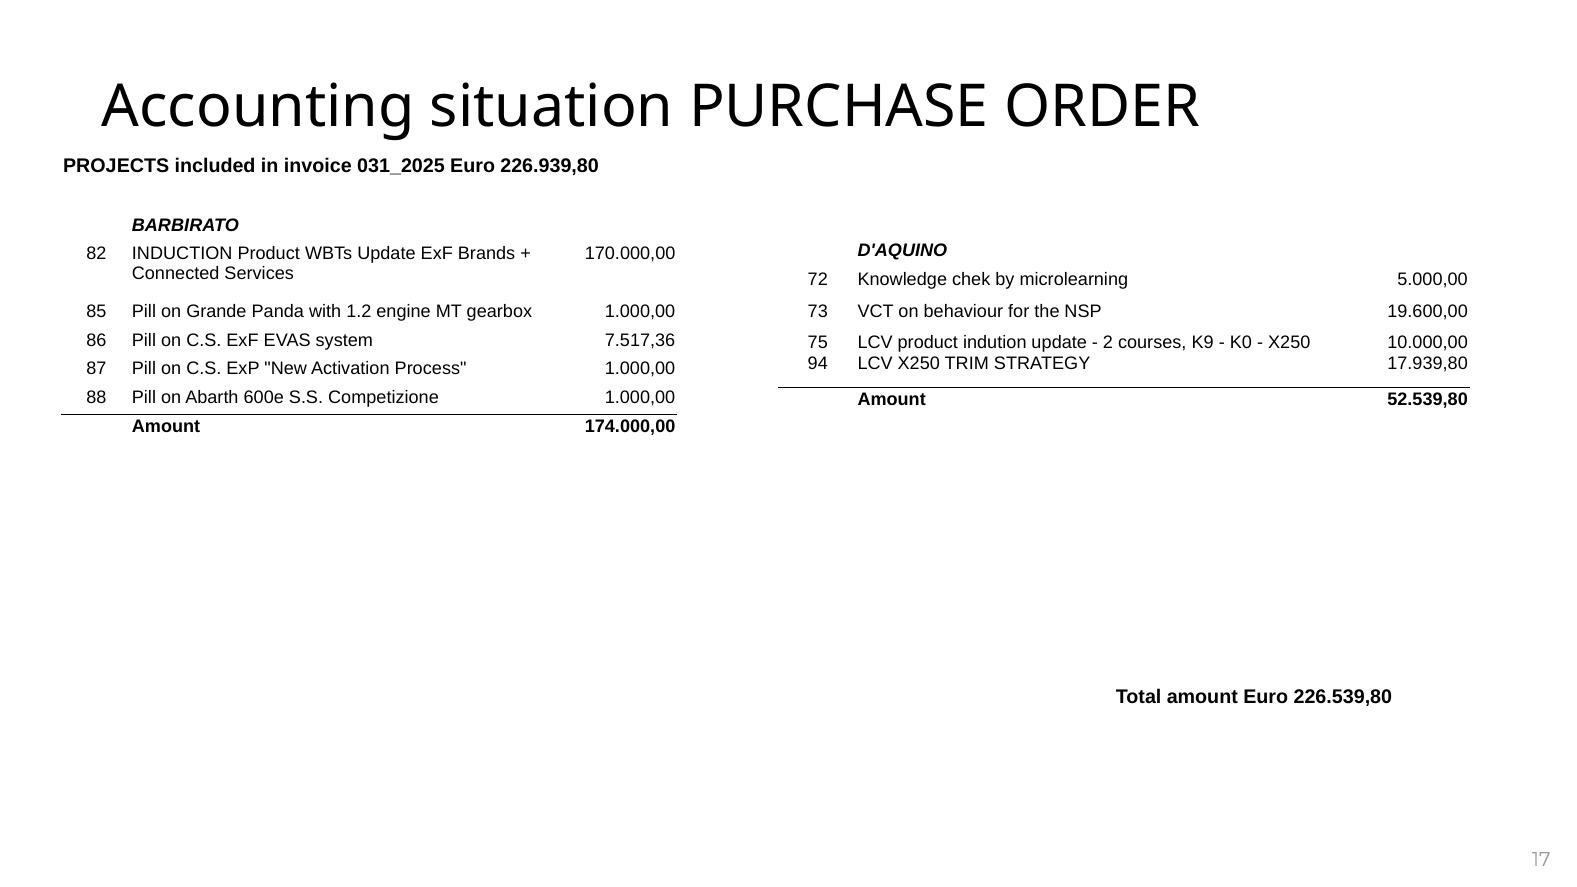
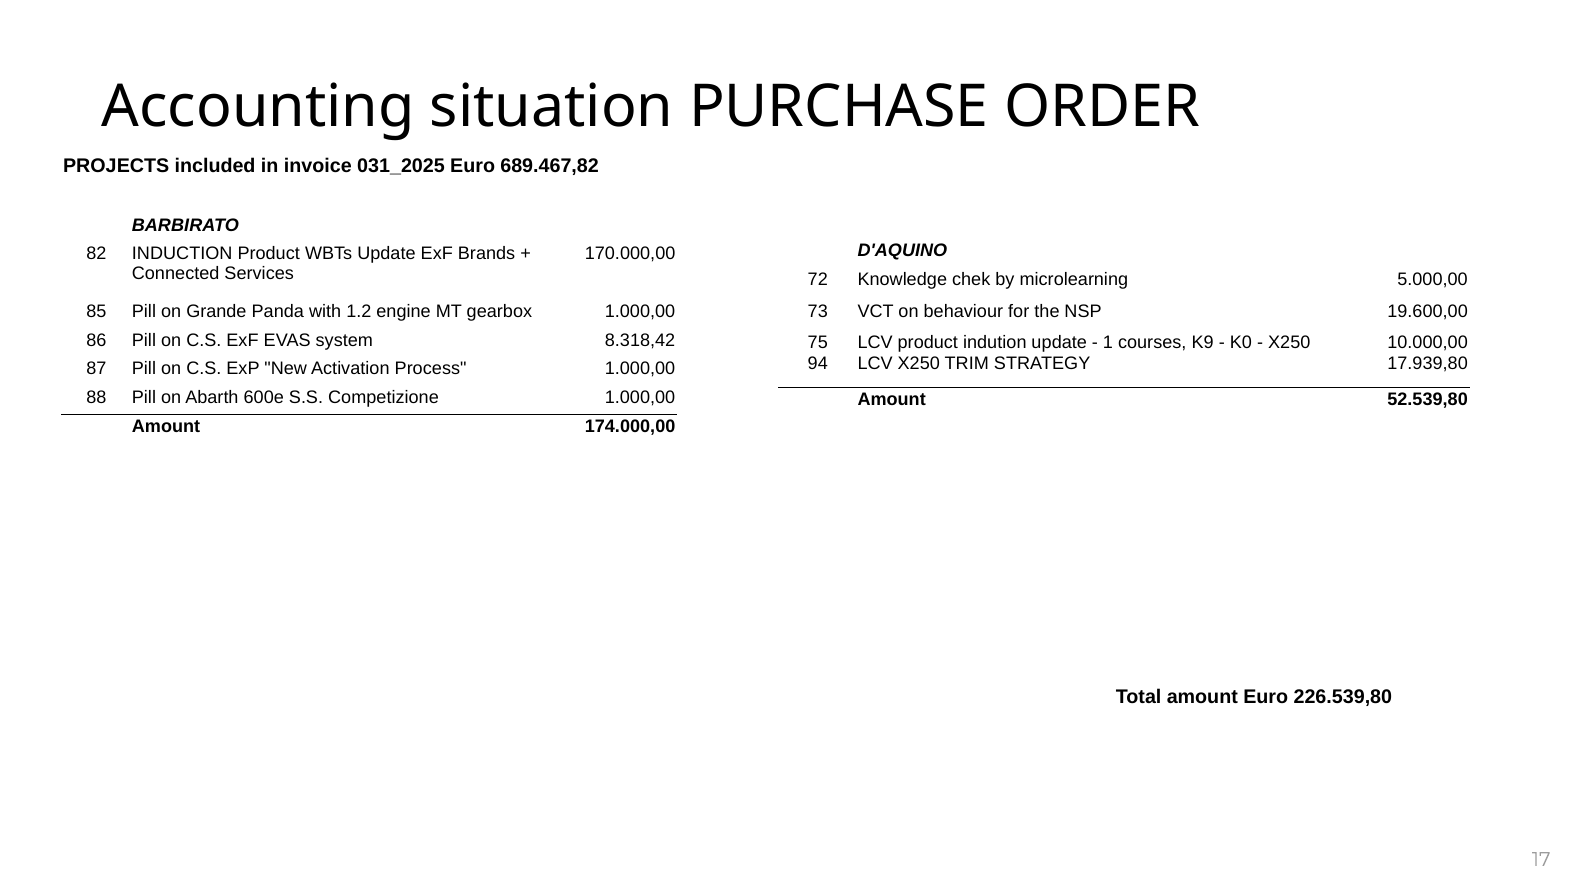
226.939,80: 226.939,80 -> 689.467,82 (550, 166)
7.517,36: 7.517,36 -> 8.318,42 (640, 340)
2: 2 -> 1 (1108, 343)
